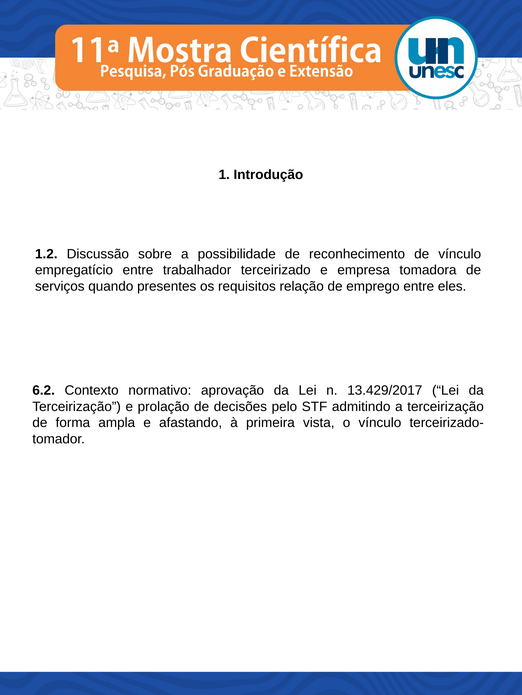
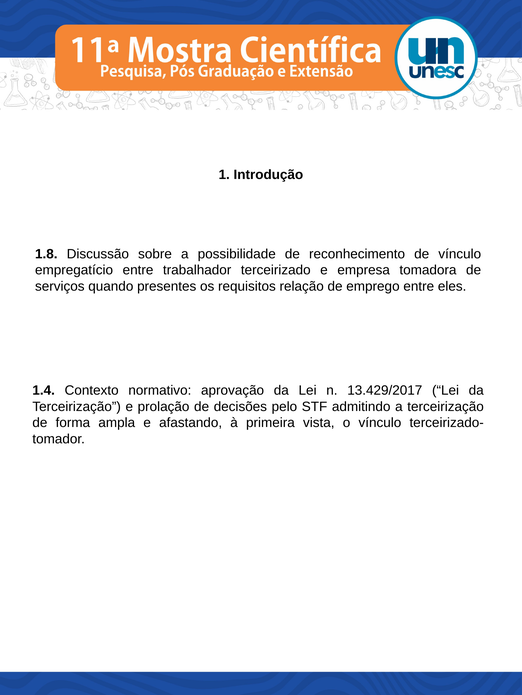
1.2: 1.2 -> 1.8 (46, 254)
6.2: 6.2 -> 1.4 (44, 391)
